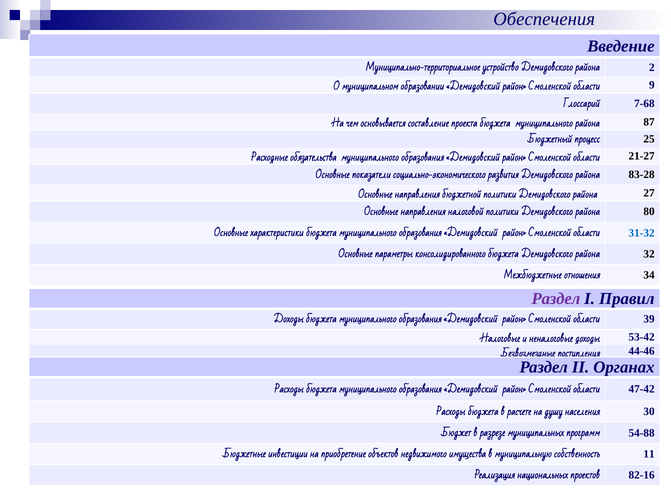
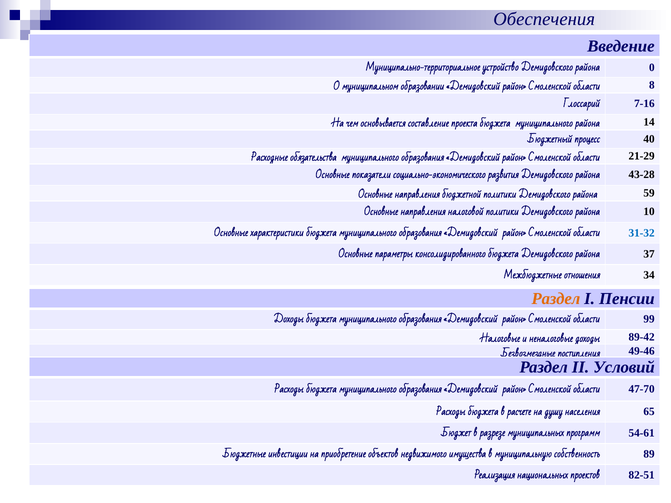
2: 2 -> 0 (652, 67)
9: 9 -> 8 (652, 85)
7-68: 7-68 -> 7-16 (644, 104)
87: 87 -> 14 (649, 122)
25: 25 -> 40 (649, 139)
21-27: 21-27 -> 21-29 (642, 156)
83-28: 83-28 -> 43-28 (642, 175)
27: 27 -> 59 (649, 193)
80: 80 -> 10 (649, 212)
32: 32 -> 37 (649, 254)
Раздел colour: purple -> orange (556, 299)
Правил: Правил -> Пенсии (627, 299)
39: 39 -> 99 (649, 319)
53-42: 53-42 -> 89-42 (642, 337)
44-46: 44-46 -> 49-46 (642, 351)
Органах: Органах -> Условий (624, 368)
47-42: 47-42 -> 47-70 (642, 389)
30: 30 -> 65 (649, 412)
54-88: 54-88 -> 54-61 (642, 433)
11: 11 -> 89 (649, 454)
82-16: 82-16 -> 82-51 (642, 475)
